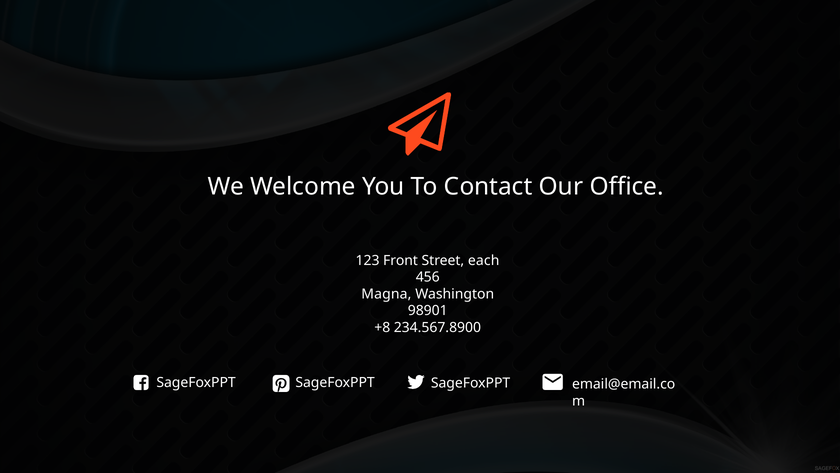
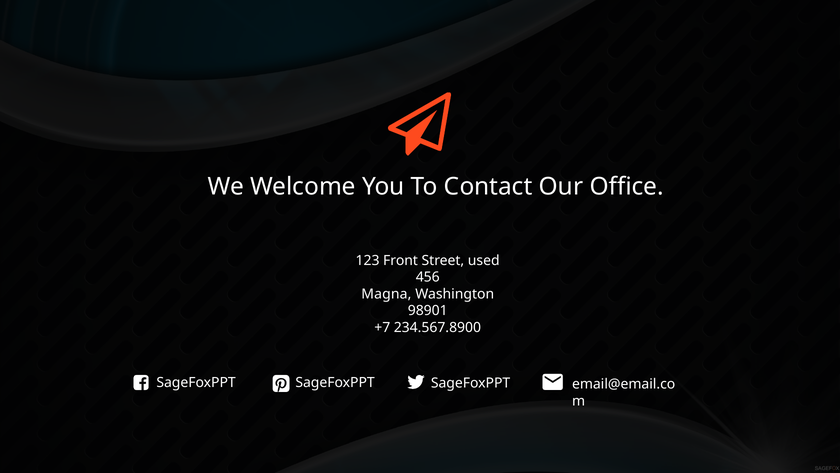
each: each -> used (484, 260)
+8: +8 -> +7 (382, 327)
